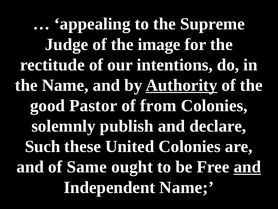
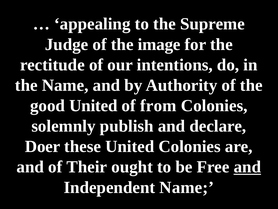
Authority underline: present -> none (181, 85)
good Pastor: Pastor -> United (93, 105)
Such: Such -> Doer (43, 146)
Same: Same -> Their (87, 167)
